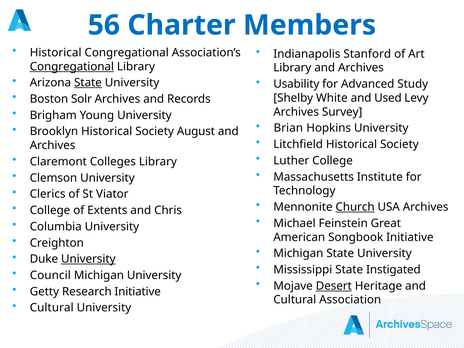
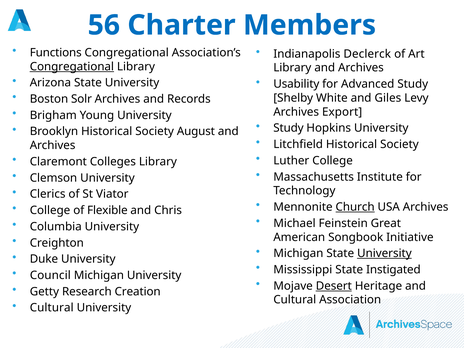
Historical: Historical -> Functions (56, 53)
Stanford: Stanford -> Declerck (367, 54)
State underline: present -> none (88, 83)
Used: Used -> Giles (388, 98)
Survey: Survey -> Export (342, 112)
Brian: Brian -> Study (288, 128)
Extents: Extents -> Flexible (107, 210)
University underline: none -> present (384, 253)
University underline: present -> none (88, 259)
Research Initiative: Initiative -> Creation (138, 292)
